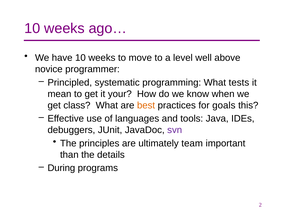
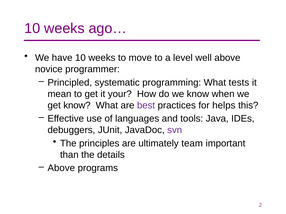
get class: class -> know (77, 106)
best colour: orange -> purple (146, 106)
goals: goals -> helps (224, 106)
During: During -> Above (61, 168)
